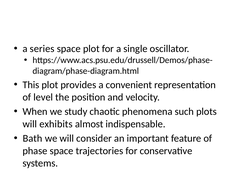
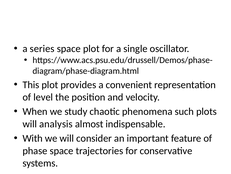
exhibits: exhibits -> analysis (56, 123)
Bath: Bath -> With (33, 138)
